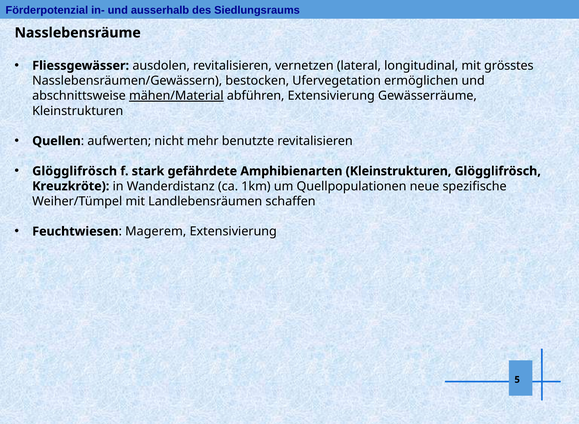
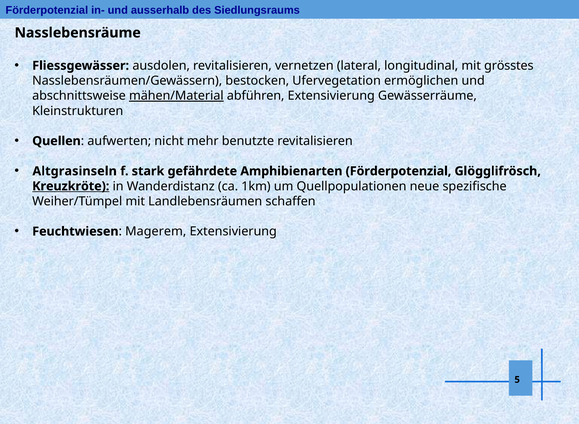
Glögglifrösch: Glögglifrösch -> Altgrasinseln (75, 171)
Amphibienarten Kleinstrukturen: Kleinstrukturen -> Förderpotenzial (398, 171)
Kreuzkröte underline: none -> present (71, 186)
